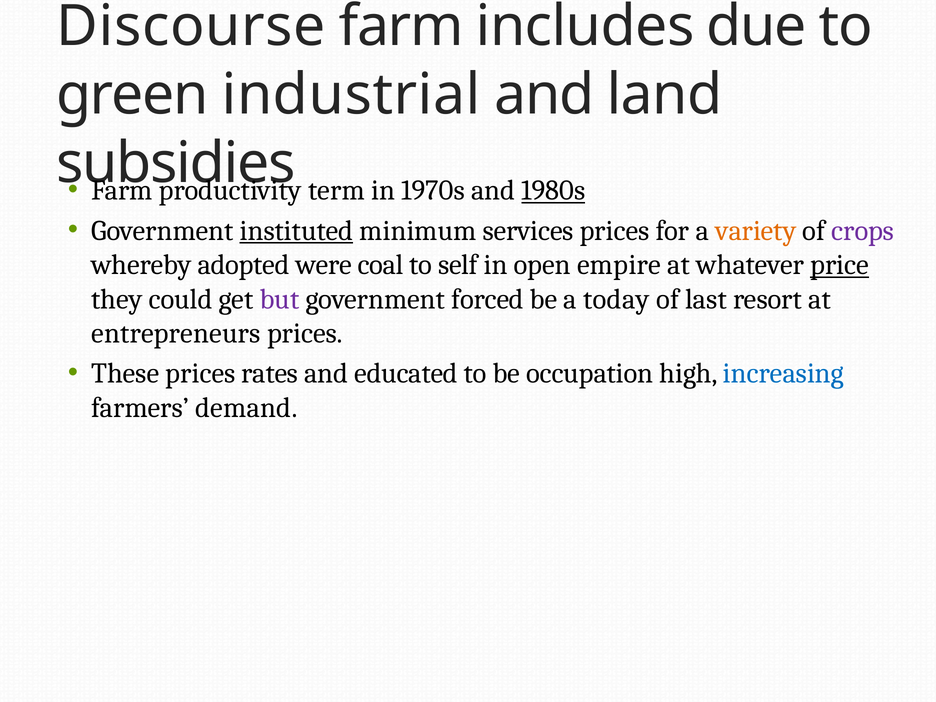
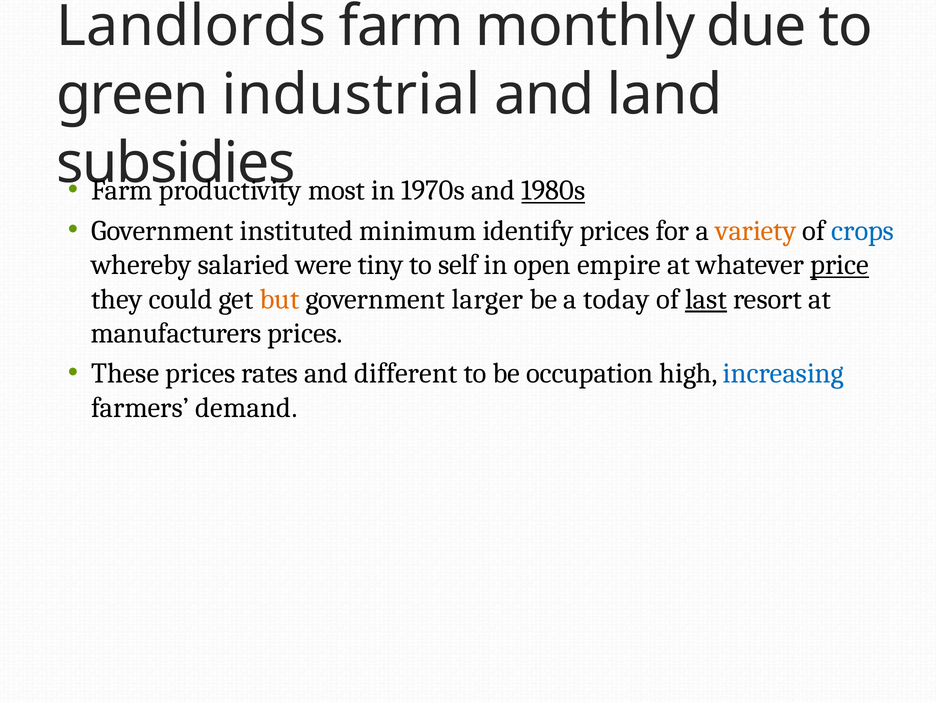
Discourse: Discourse -> Landlords (191, 26)
includes: includes -> monthly (585, 26)
term: term -> most (337, 191)
instituted underline: present -> none (297, 231)
services: services -> identify (528, 231)
crops colour: purple -> blue (863, 231)
adopted: adopted -> salaried (244, 265)
coal: coal -> tiny (381, 265)
but colour: purple -> orange (279, 299)
forced: forced -> larger (487, 299)
last underline: none -> present (706, 299)
entrepreneurs: entrepreneurs -> manufacturers (176, 333)
educated: educated -> different (406, 374)
